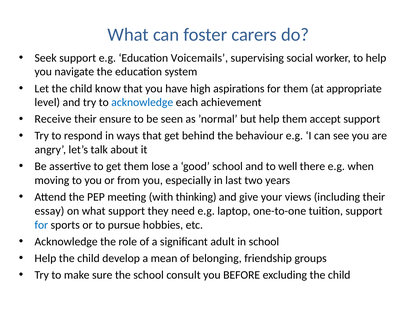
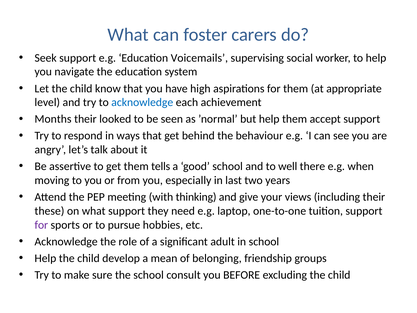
Receive: Receive -> Months (53, 119)
ensure: ensure -> looked (115, 119)
lose: lose -> tells (161, 166)
essay: essay -> these (49, 211)
for colour: blue -> purple (41, 225)
